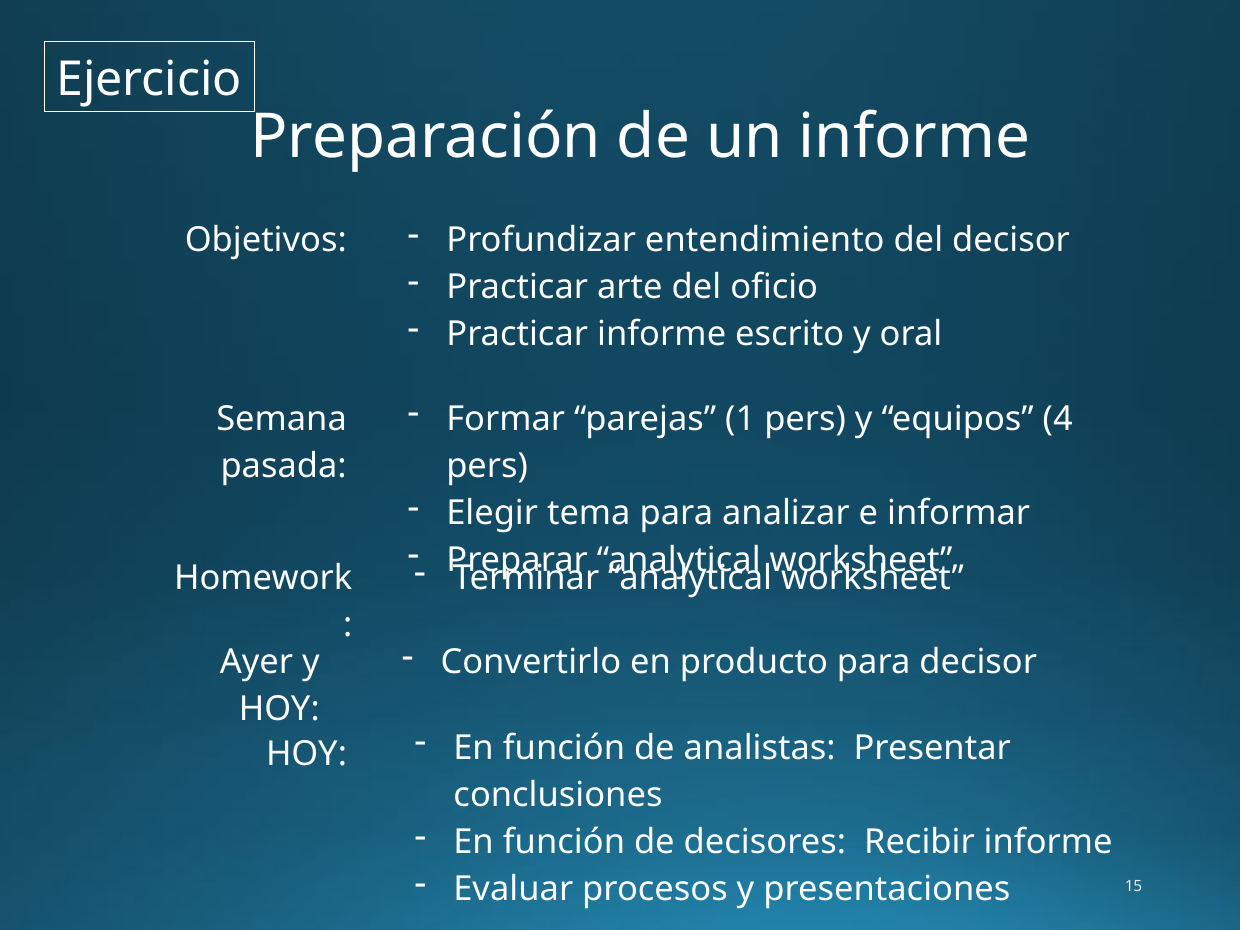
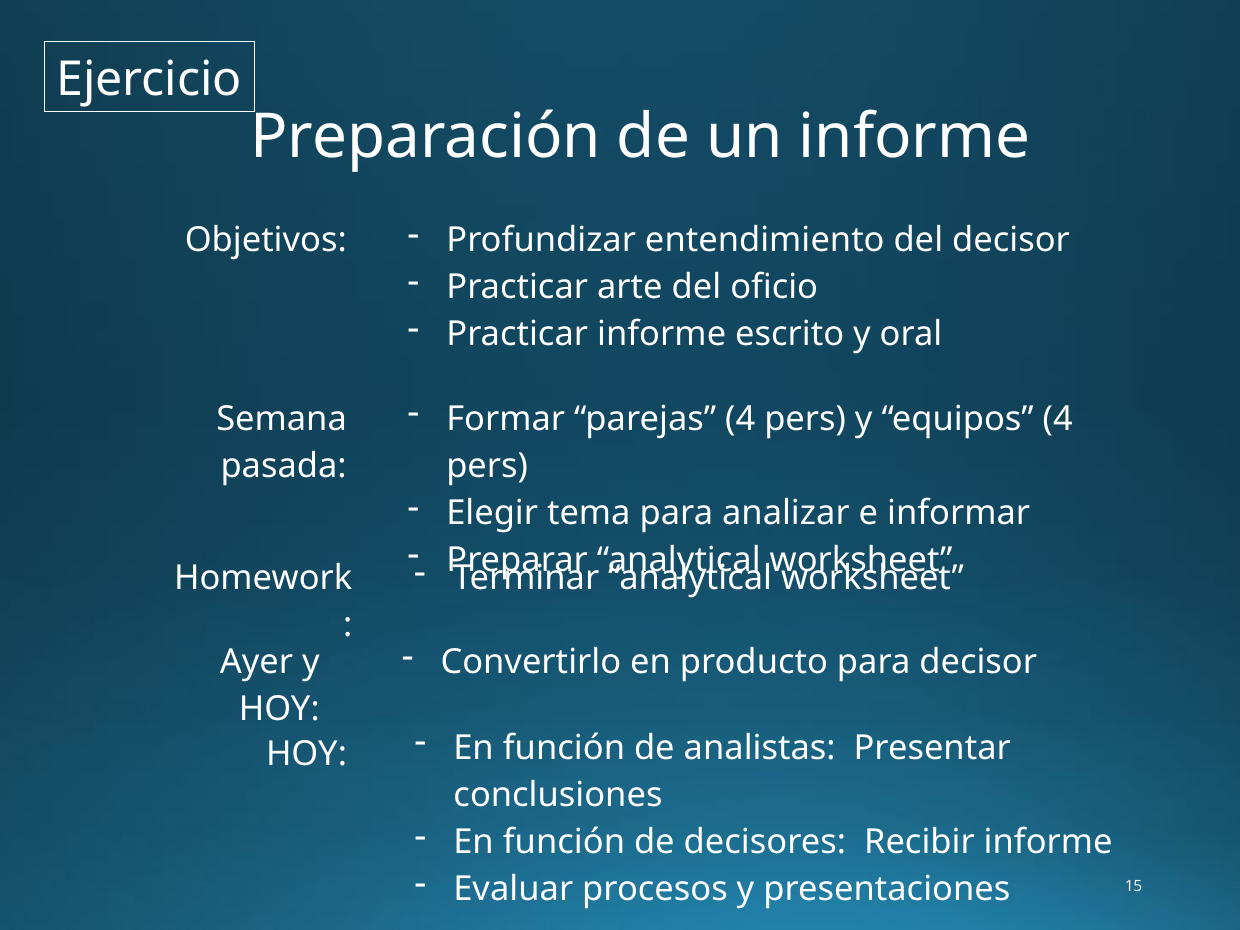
parejas 1: 1 -> 4 (740, 419)
